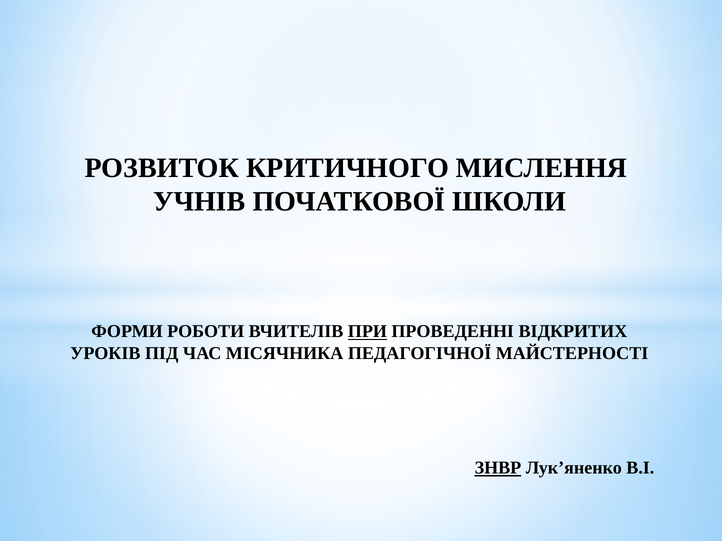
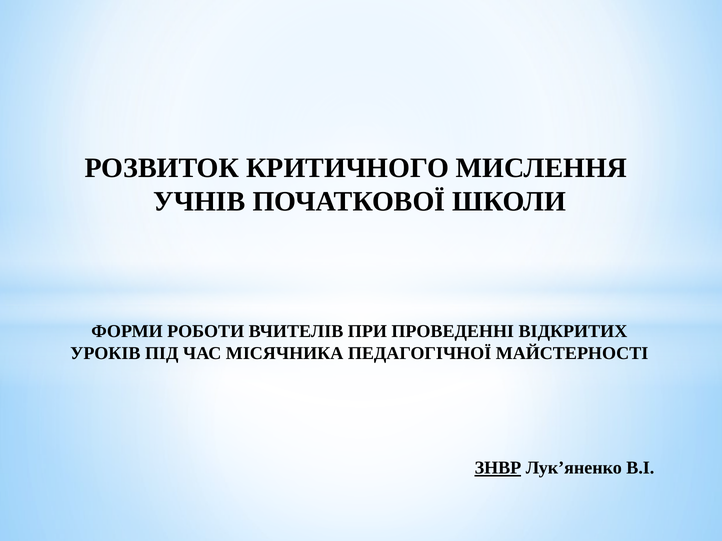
ПРИ underline: present -> none (367, 332)
